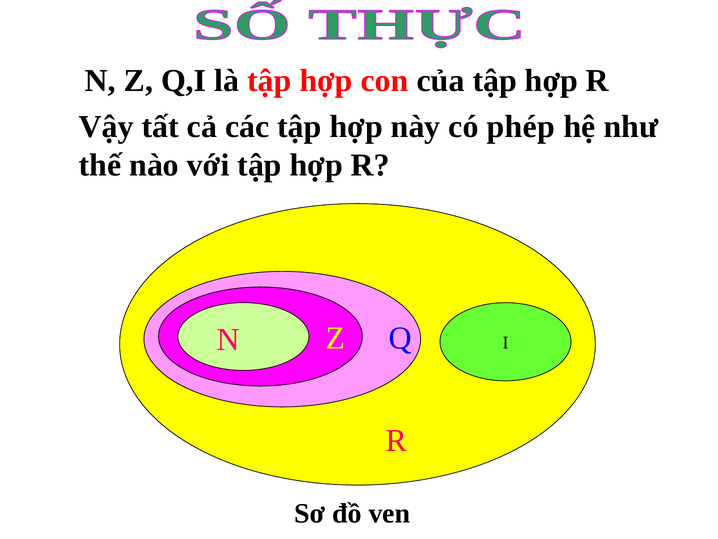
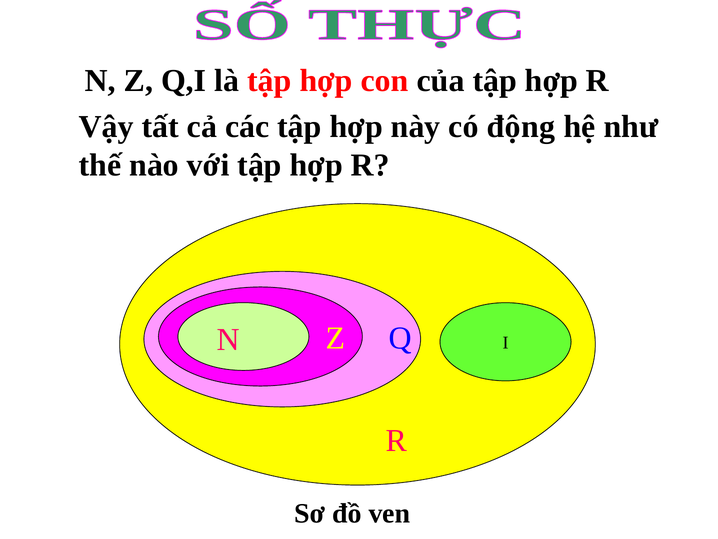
phép: phép -> động (521, 127)
